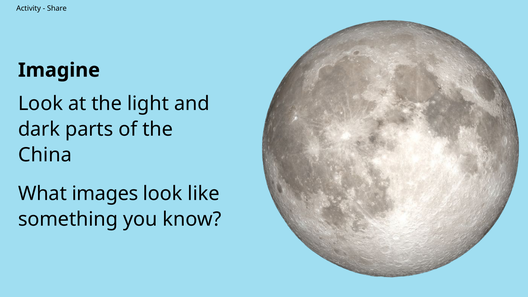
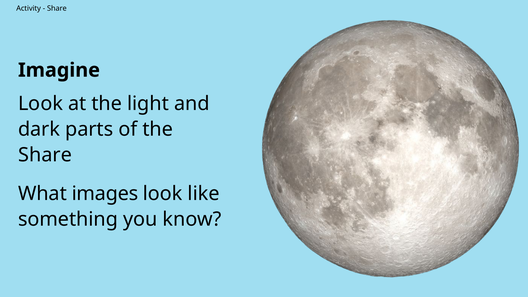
China: China -> Share (45, 155)
